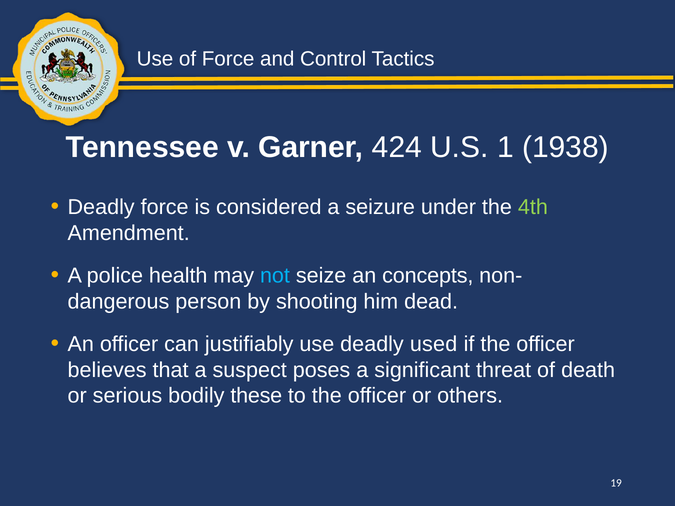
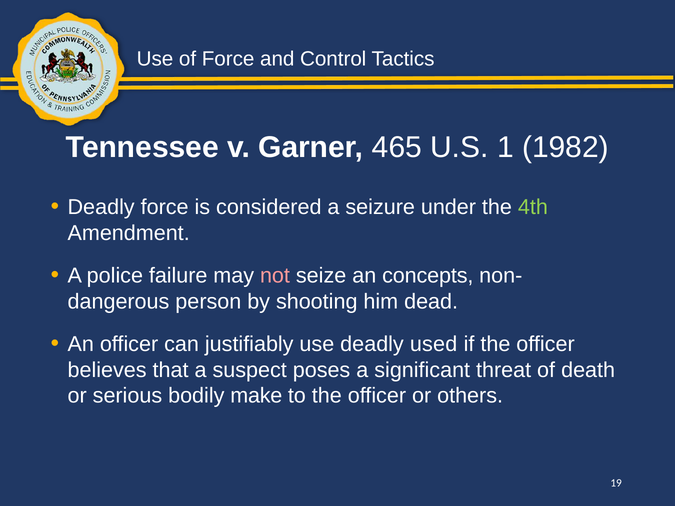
424: 424 -> 465 (397, 148)
1938: 1938 -> 1982 (565, 148)
health: health -> failure (178, 276)
not colour: light blue -> pink (275, 276)
these: these -> make (256, 396)
